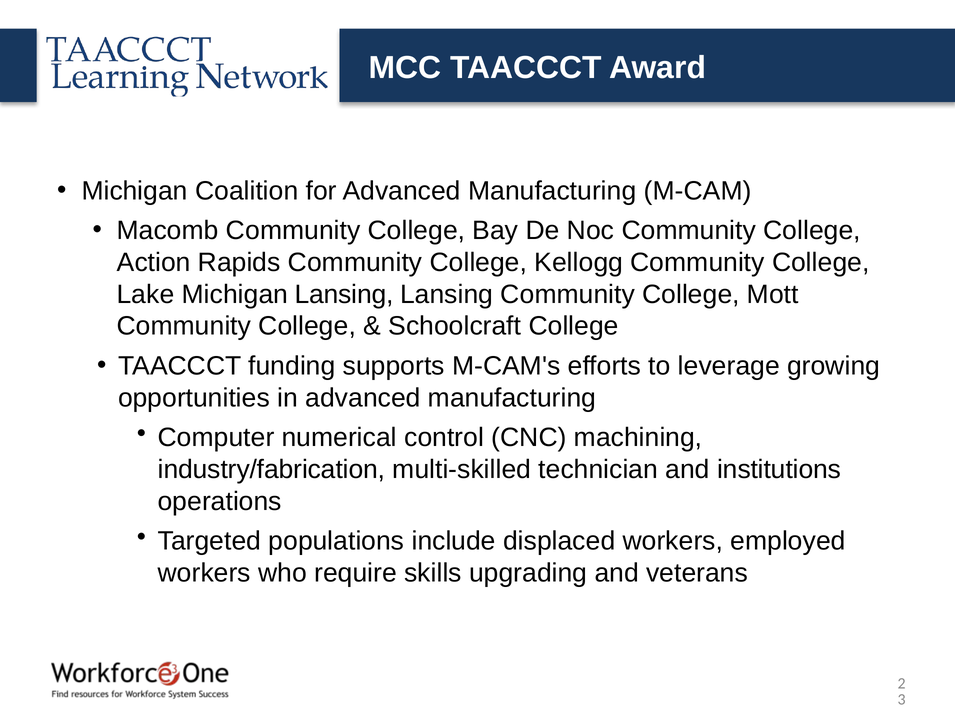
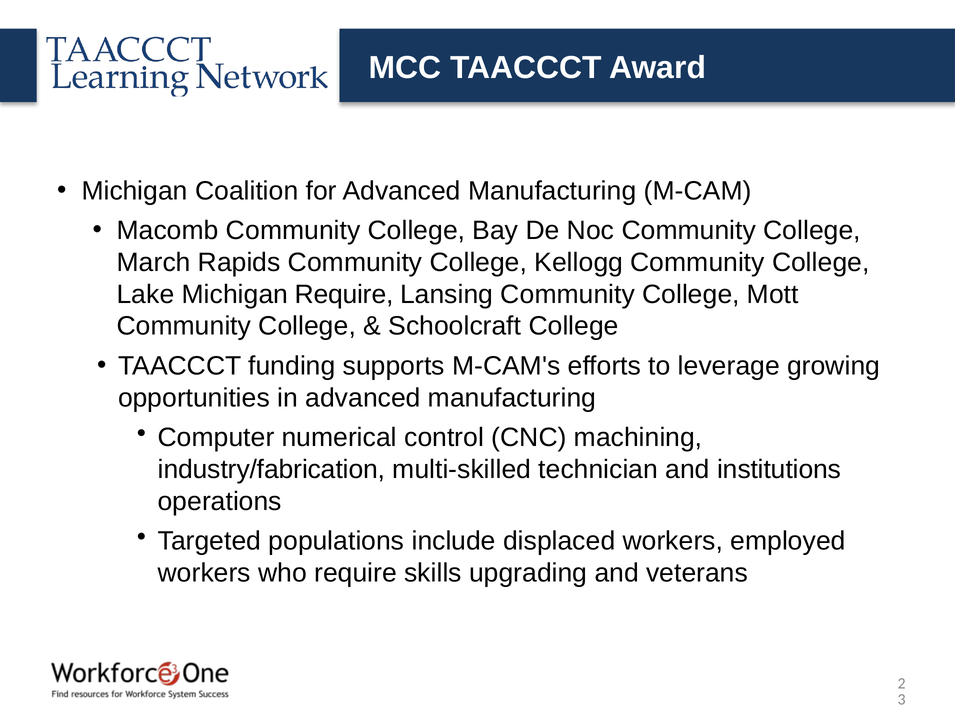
Action: Action -> March (154, 263)
Michigan Lansing: Lansing -> Require (344, 295)
